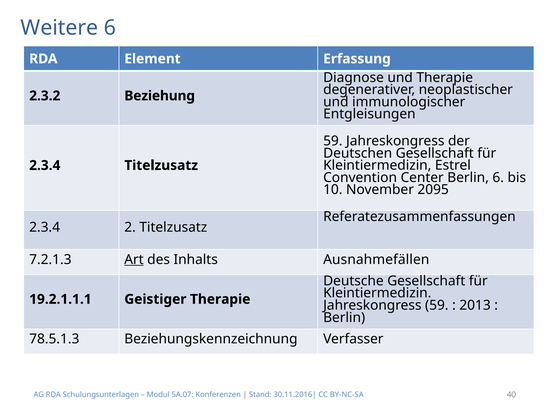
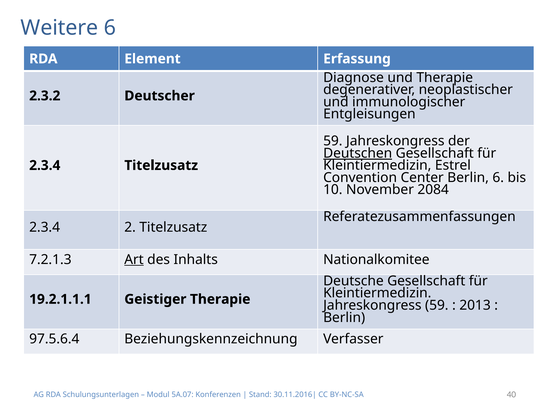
Beziehung: Beziehung -> Deutscher (160, 96)
Deutschen underline: none -> present (358, 153)
2095: 2095 -> 2084 (433, 190)
Ausnahmefällen: Ausnahmefällen -> Nationalkomitee (376, 259)
78.5.1.3: 78.5.1.3 -> 97.5.6.4 (54, 339)
